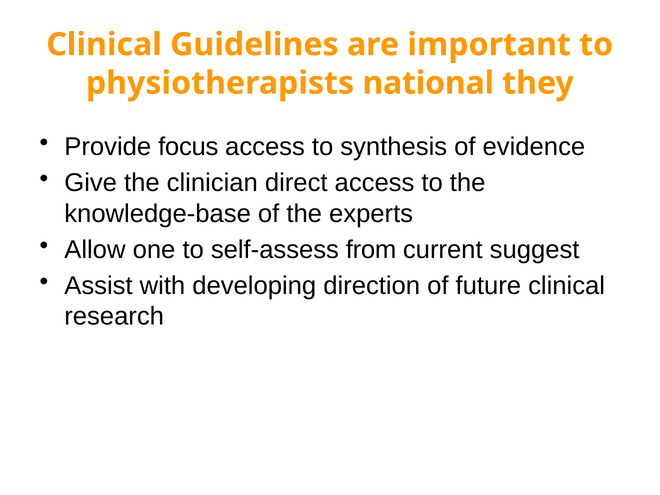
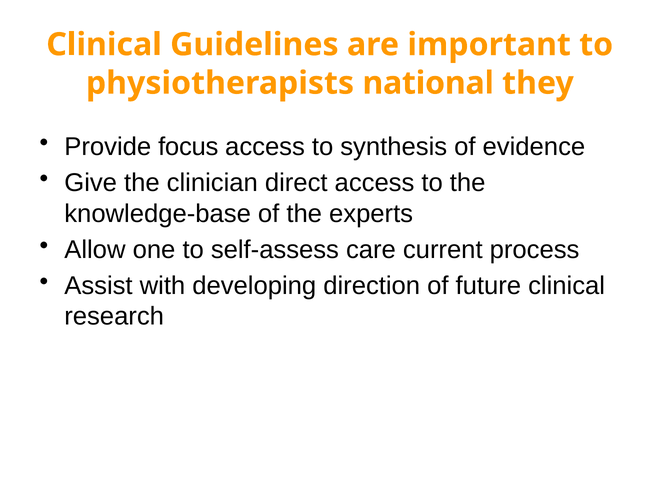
from: from -> care (371, 250)
suggest: suggest -> process (535, 250)
